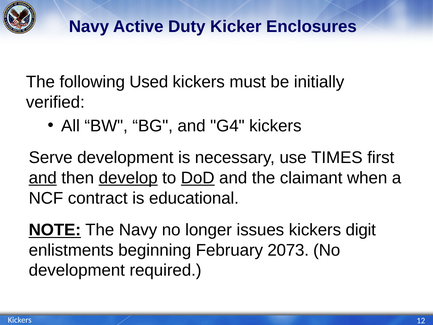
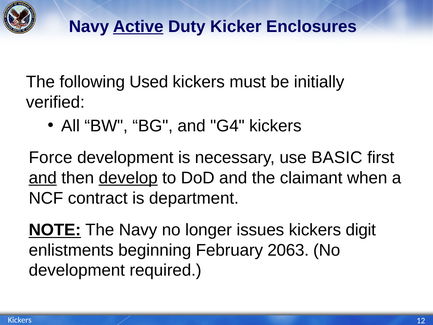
Active underline: none -> present (138, 26)
Serve: Serve -> Force (51, 158)
TIMES: TIMES -> BASIC (337, 158)
DoD underline: present -> none (198, 178)
educational: educational -> department (194, 198)
2073: 2073 -> 2063 (288, 250)
